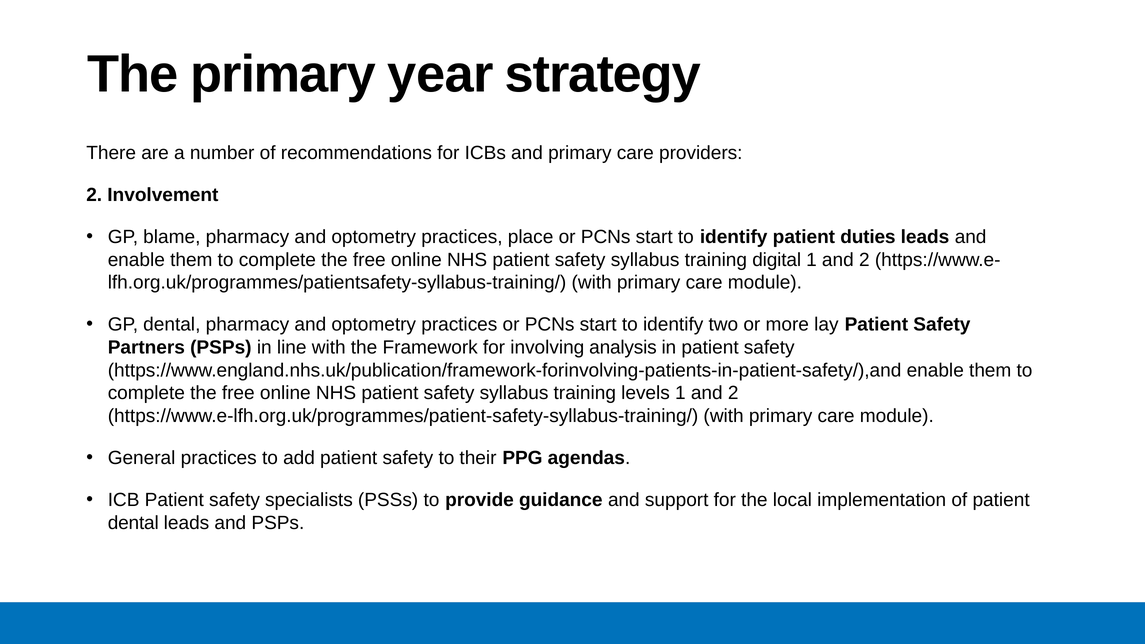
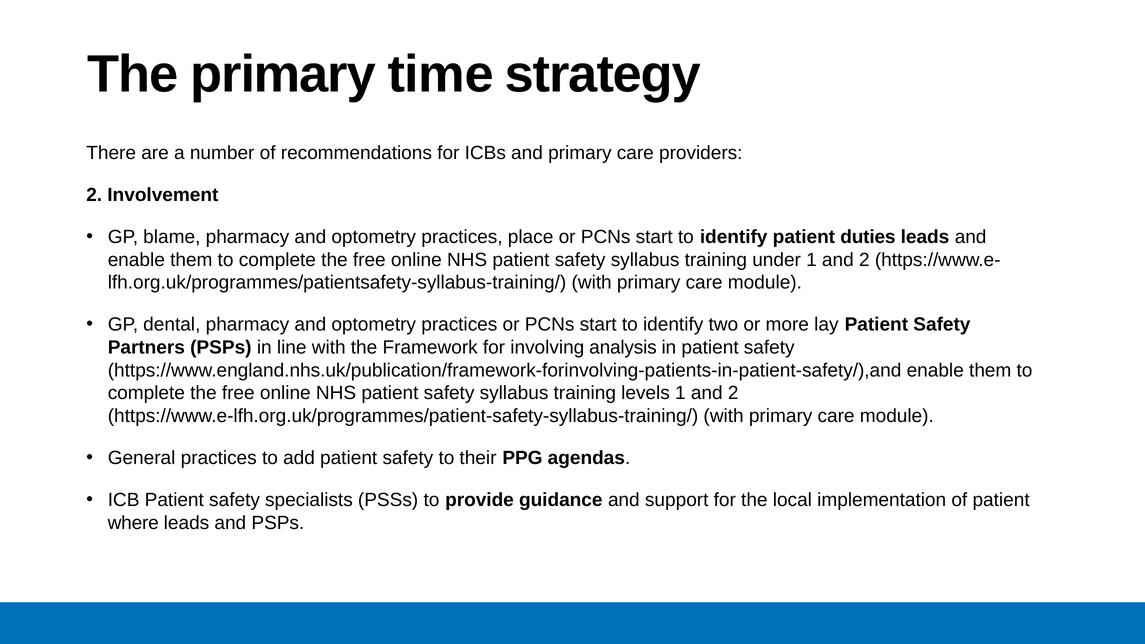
year: year -> time (441, 74)
digital: digital -> under (777, 260)
dental: dental -> where (133, 523)
